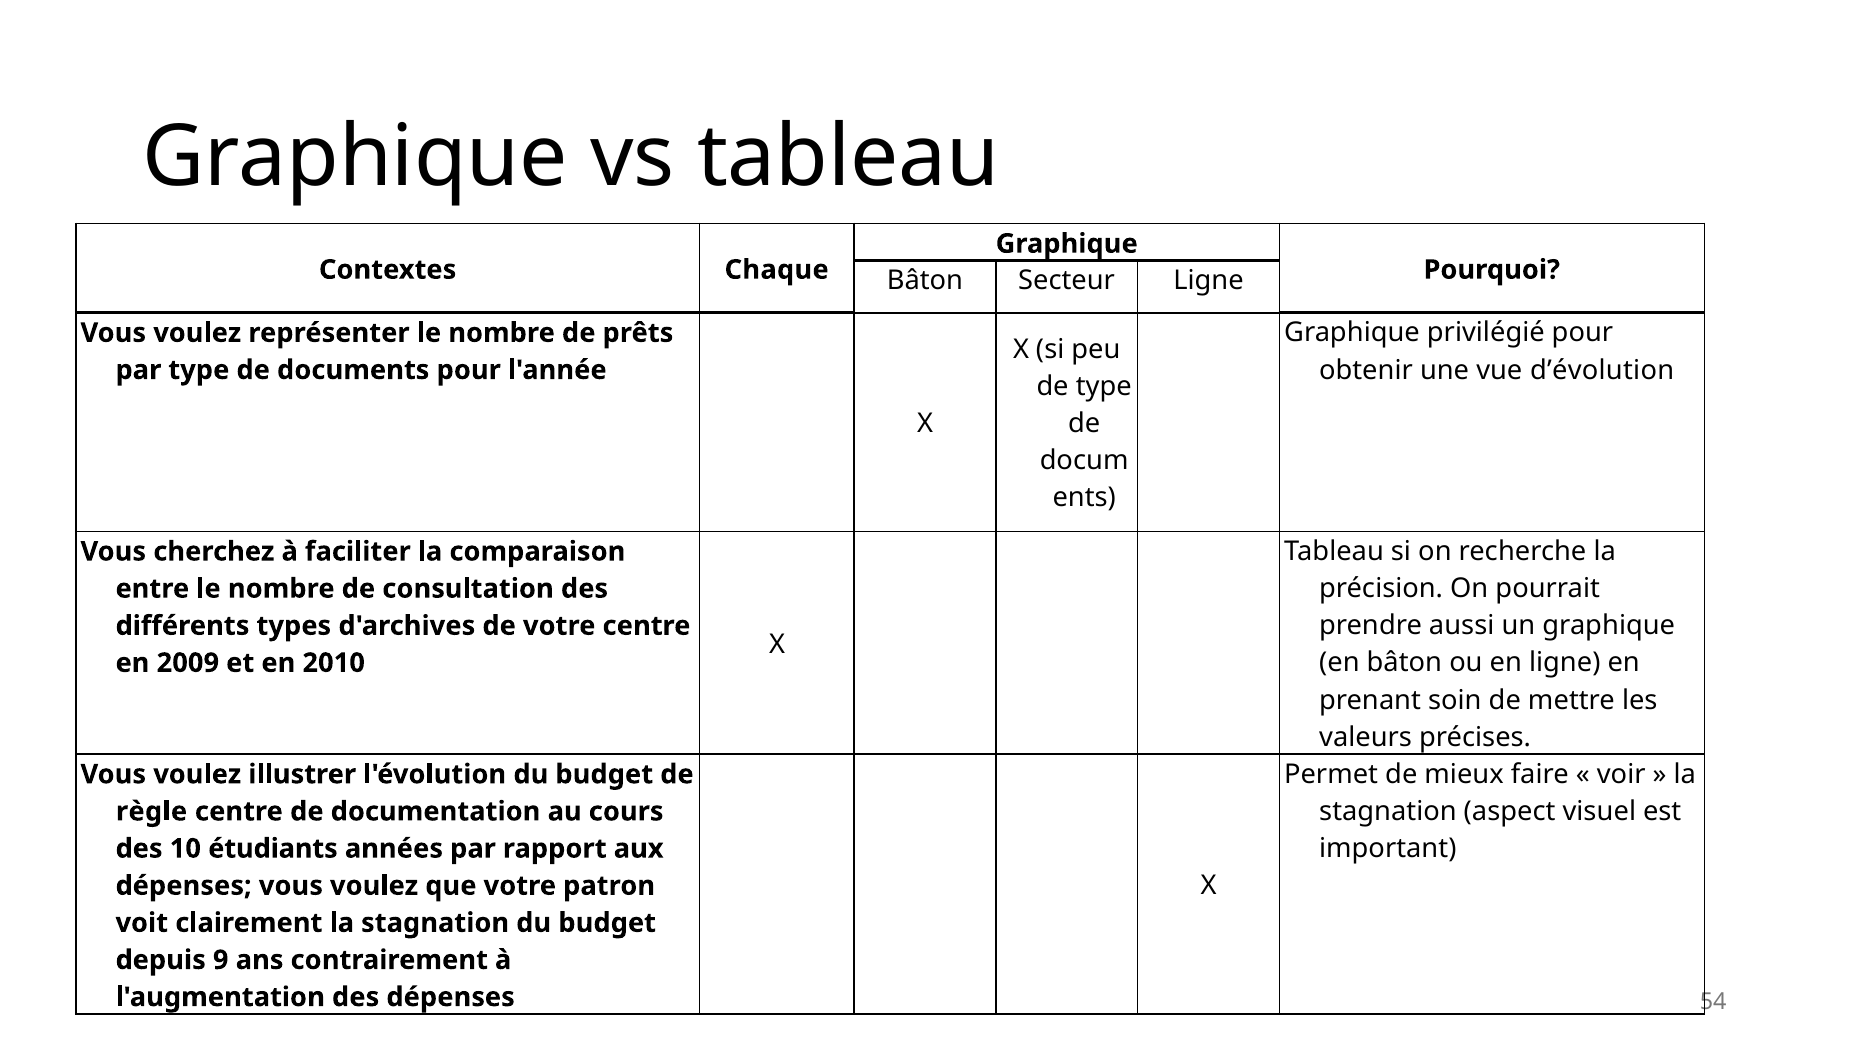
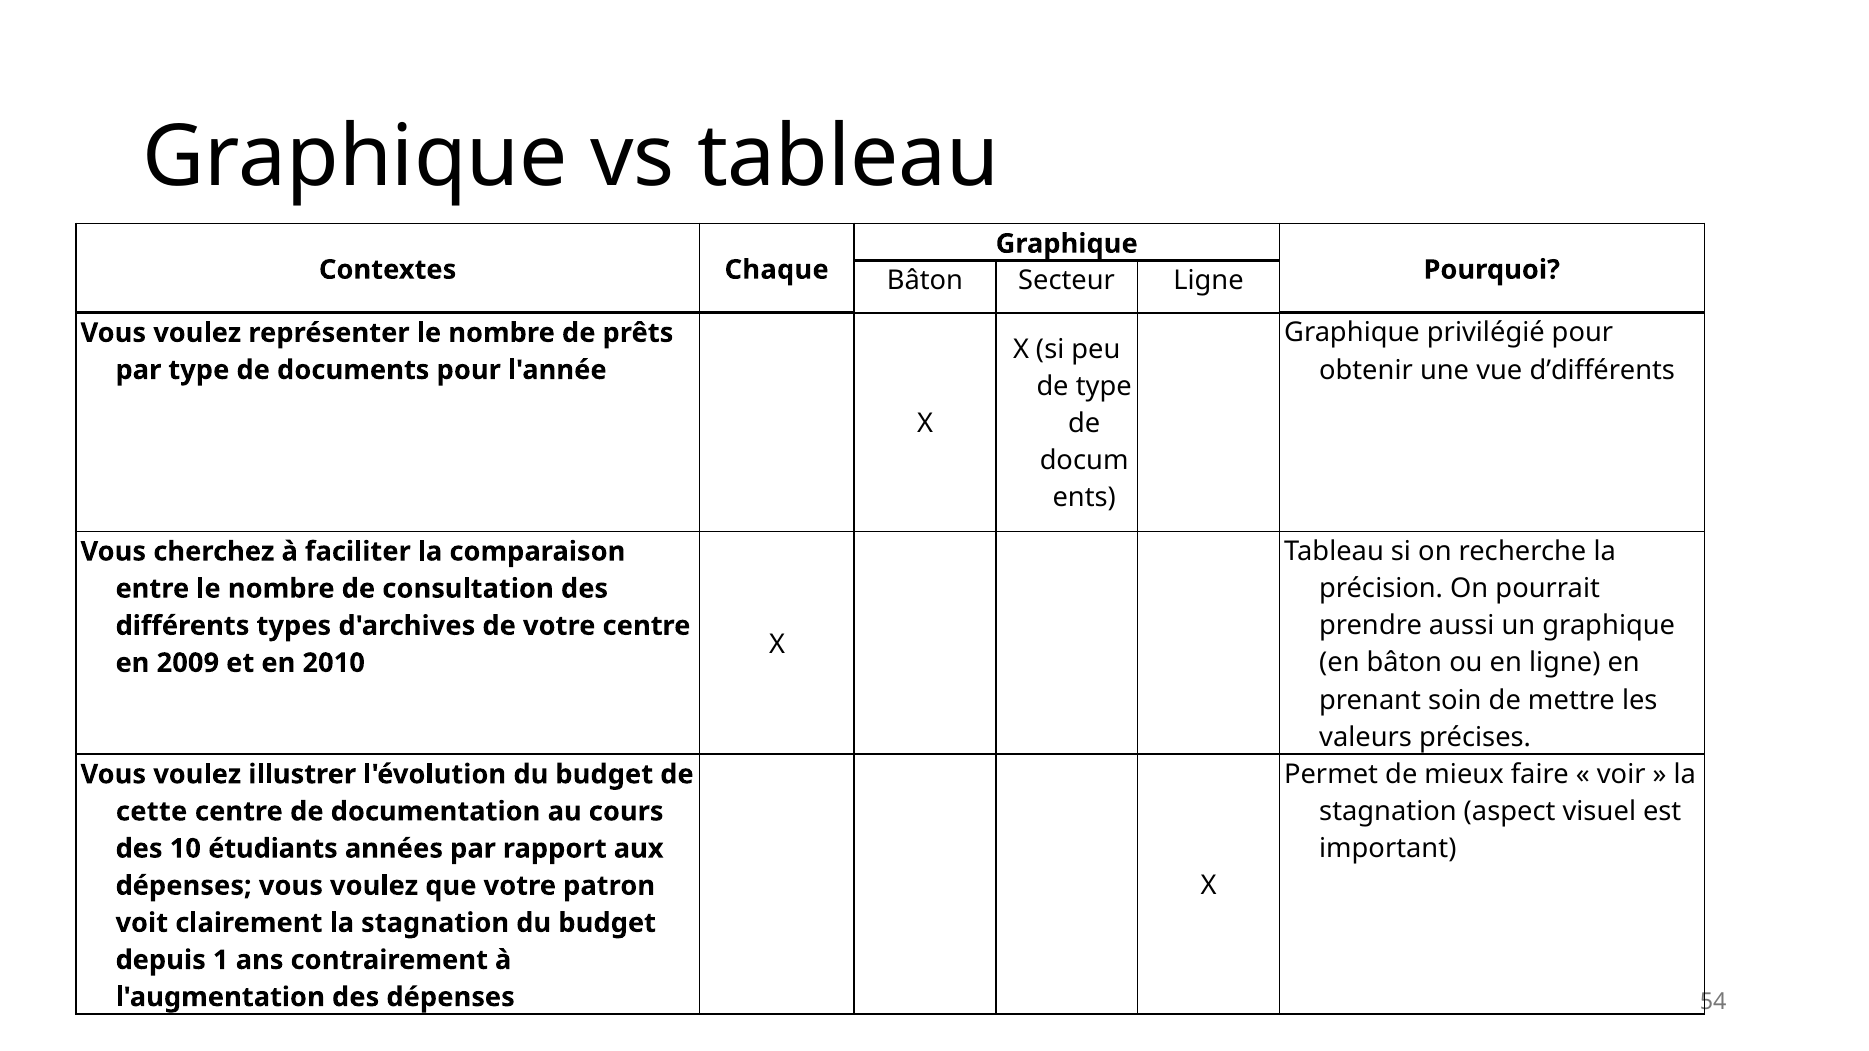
d’évolution: d’évolution -> d’différents (1602, 370)
règle: règle -> cette (152, 812)
9: 9 -> 1 (221, 960)
